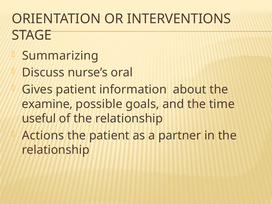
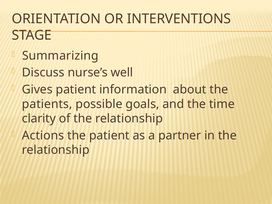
oral: oral -> well (122, 73)
examine: examine -> patients (47, 104)
useful: useful -> clarity (39, 119)
